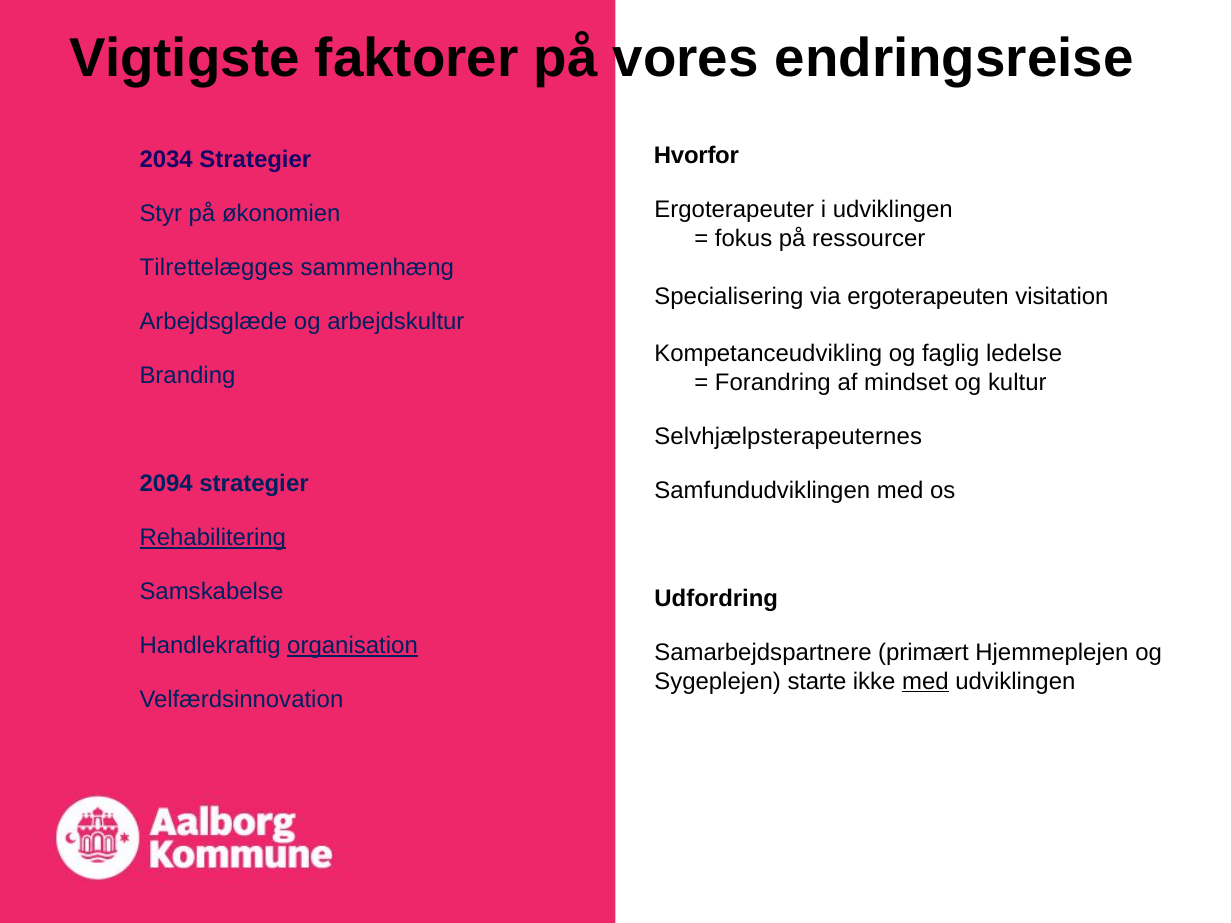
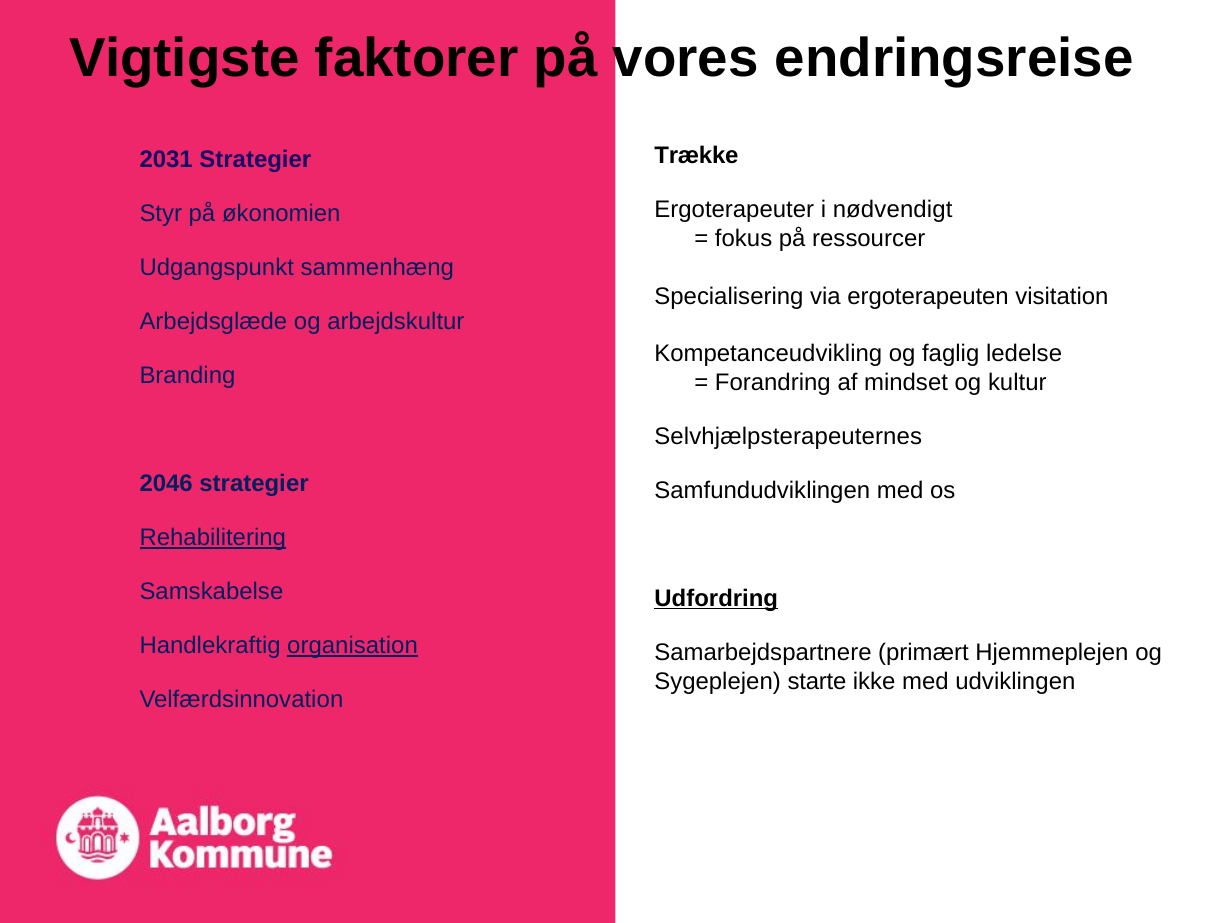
Hvorfor: Hvorfor -> Trække (696, 156)
2034: 2034 -> 2031 (166, 160)
i udviklingen: udviklingen -> nødvendigt (893, 210)
Tilrettelægges: Tilrettelægges -> Udgangspunkt (217, 268)
2094: 2094 -> 2046 (166, 484)
Udfordring underline: none -> present (716, 599)
med underline: present -> none (925, 681)
